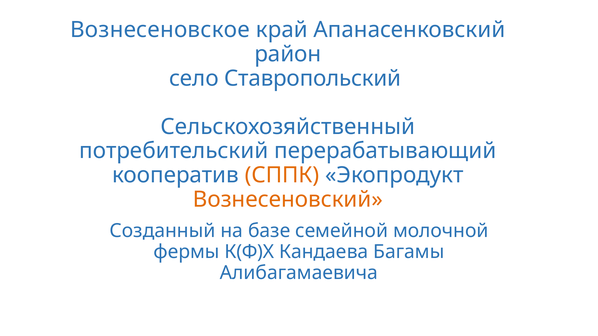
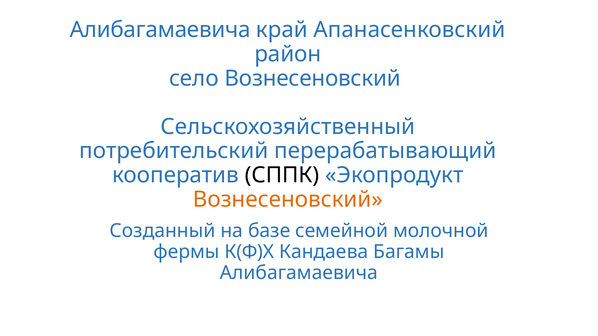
Вознесеновское: Вознесеновское -> Алибагамаевича (160, 30)
село Ставропольский: Ставропольский -> Вознесеновский (313, 78)
СППК colour: orange -> black (282, 175)
